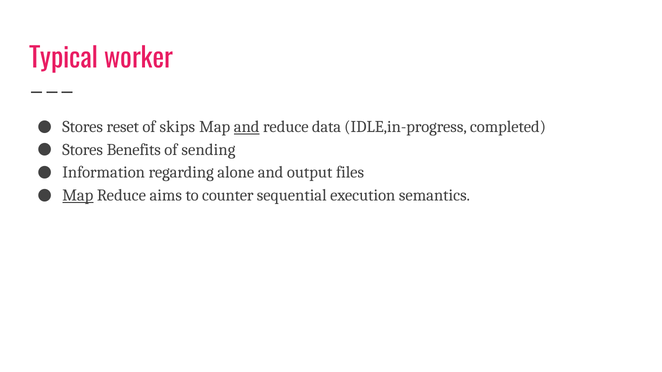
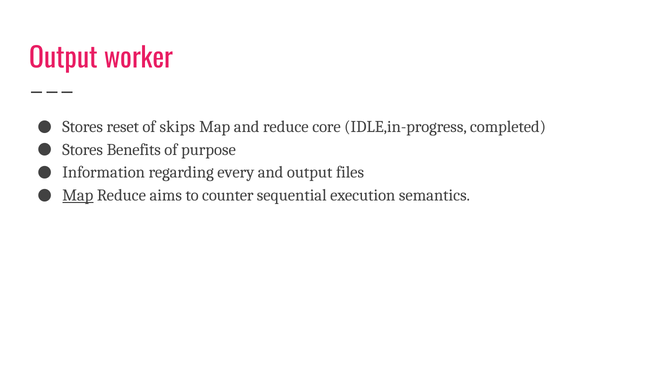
Typical: Typical -> Output (64, 59)
and underline: present -> none (247, 127)
data: data -> core (326, 127)
sending: sending -> purpose (209, 150)
alone: alone -> every (236, 173)
